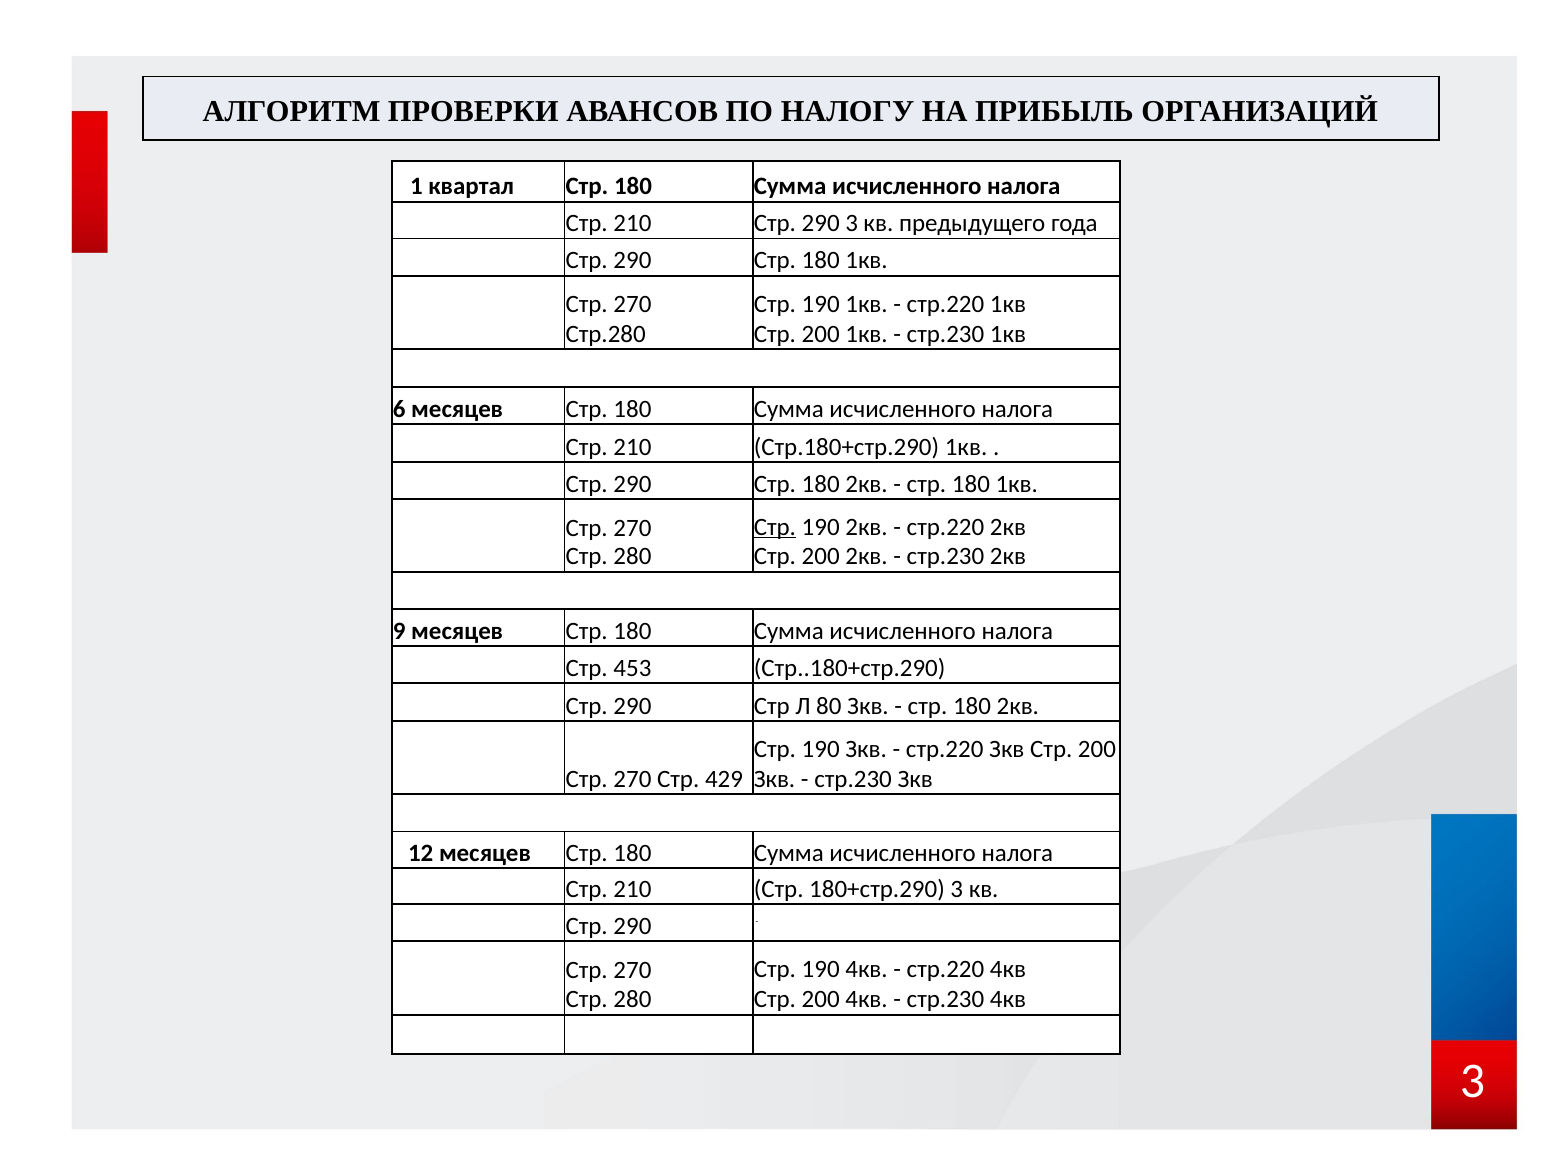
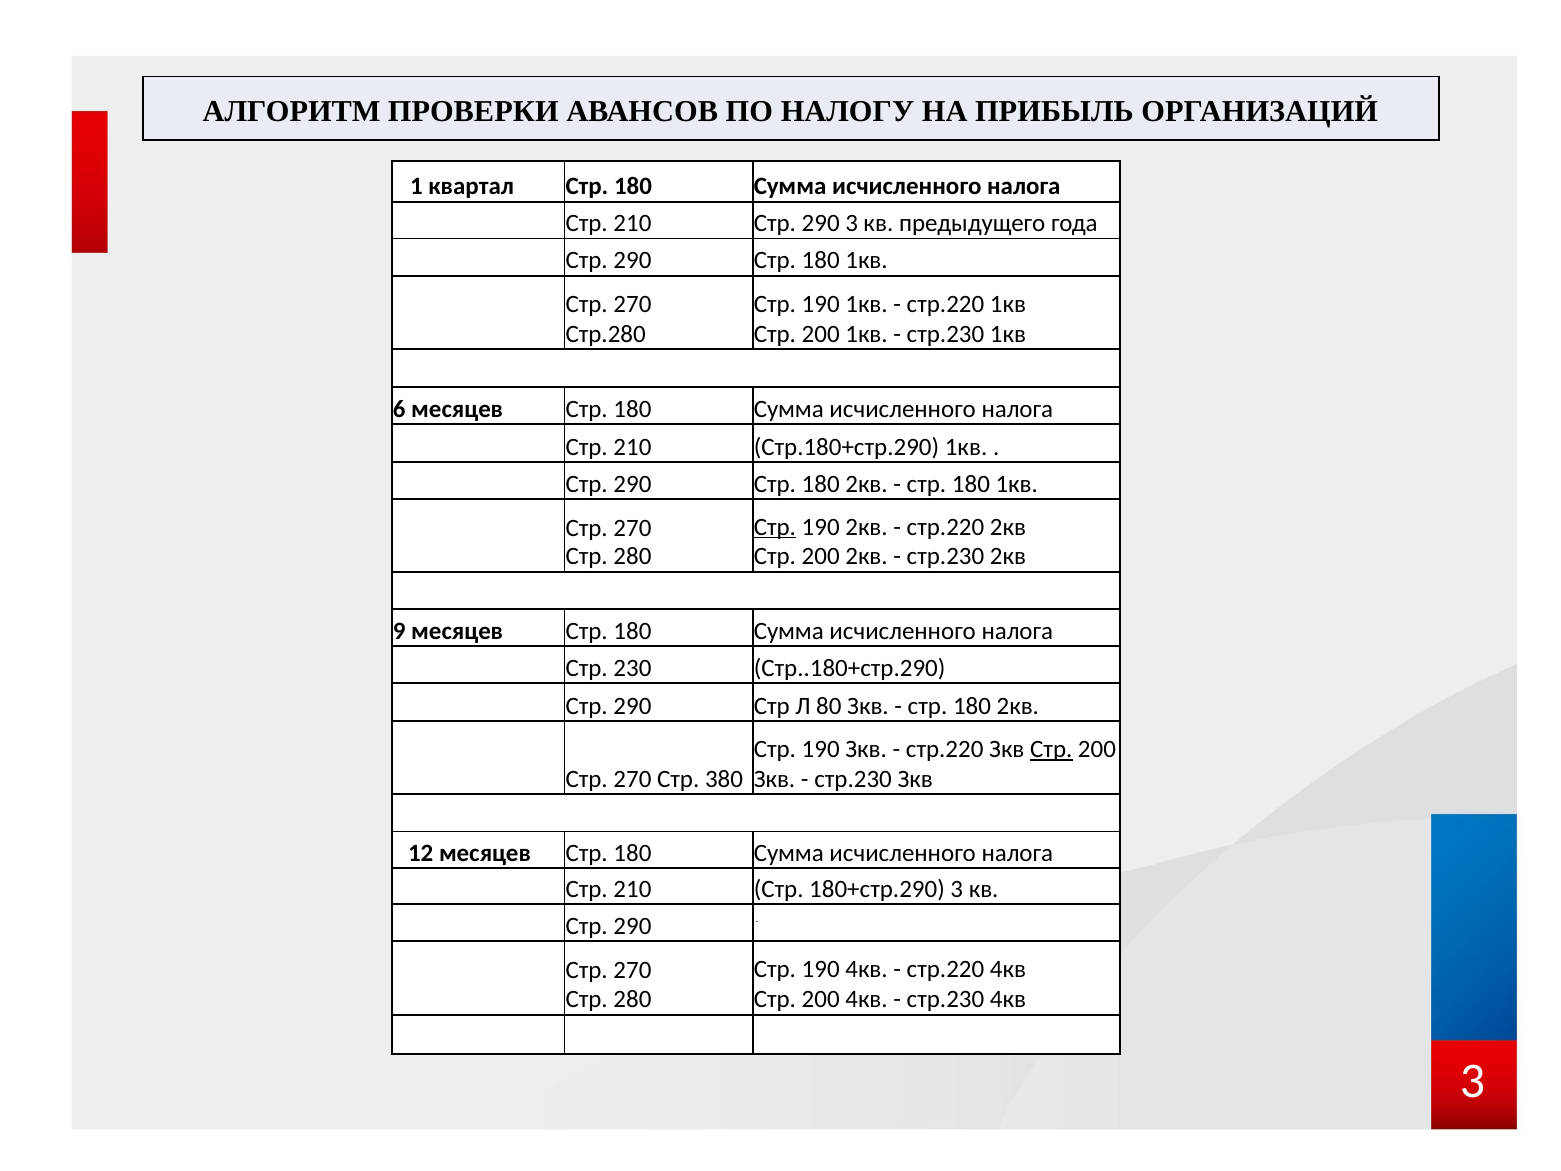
453: 453 -> 230 (632, 668)
Стр underline: none -> present (1051, 749)
429: 429 -> 380 (724, 779)
